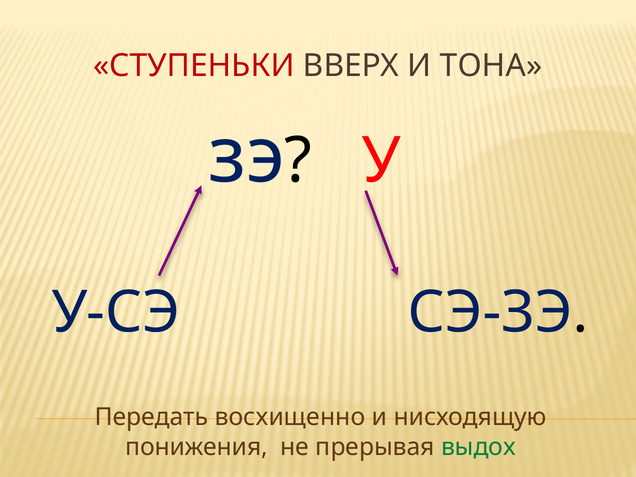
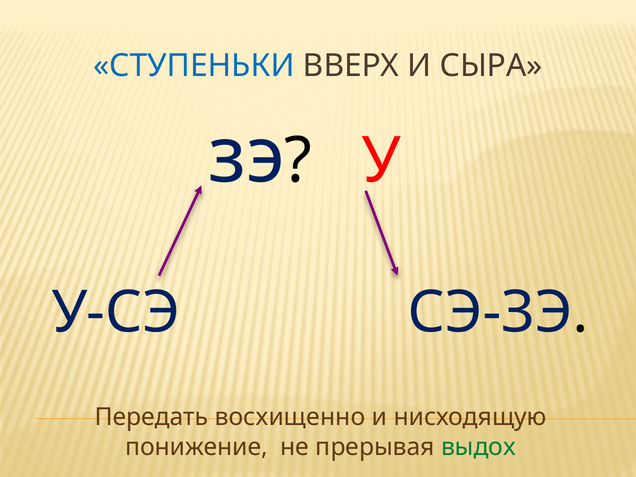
СТУПЕНЬКИ colour: red -> blue (194, 66)
ТОНА: ТОНА -> СЫРА (491, 66)
понижения: понижения -> понижение (197, 447)
